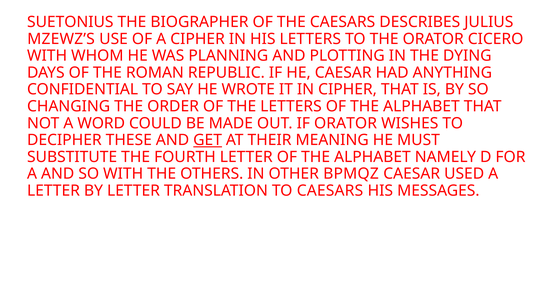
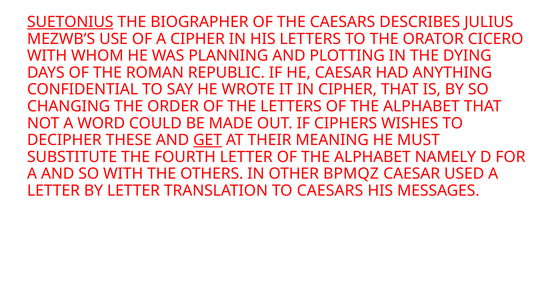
SUETONIUS underline: none -> present (70, 22)
MZEWZ’S: MZEWZ’S -> MEZWB’S (61, 39)
IF ORATOR: ORATOR -> CIPHERS (346, 123)
